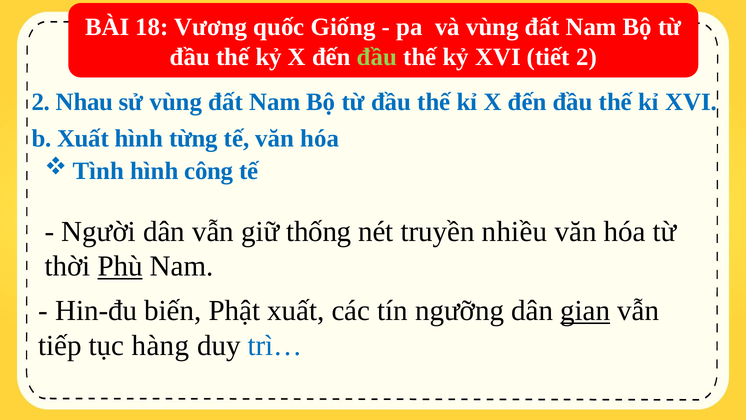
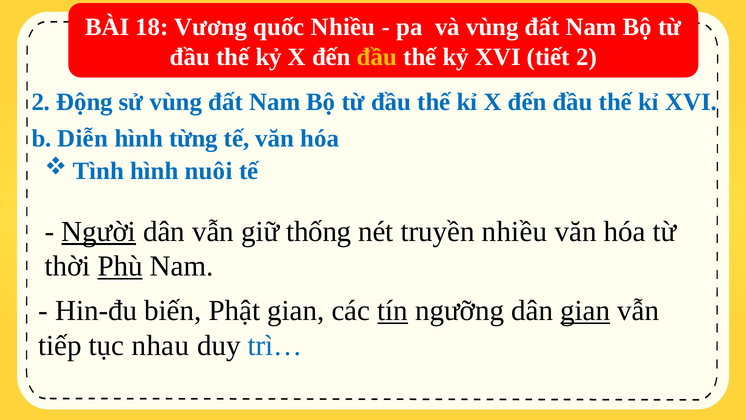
quốc Giống: Giống -> Nhiều (343, 27)
đầu colour: light green -> yellow (377, 57)
Nhau: Nhau -> Động (85, 102)
b Xuất: Xuất -> Diễn (83, 138)
công: công -> nuôi (209, 171)
Người underline: none -> present (99, 231)
Phật xuất: xuất -> gian (296, 311)
tín underline: none -> present (393, 311)
hàng: hàng -> nhau (161, 345)
